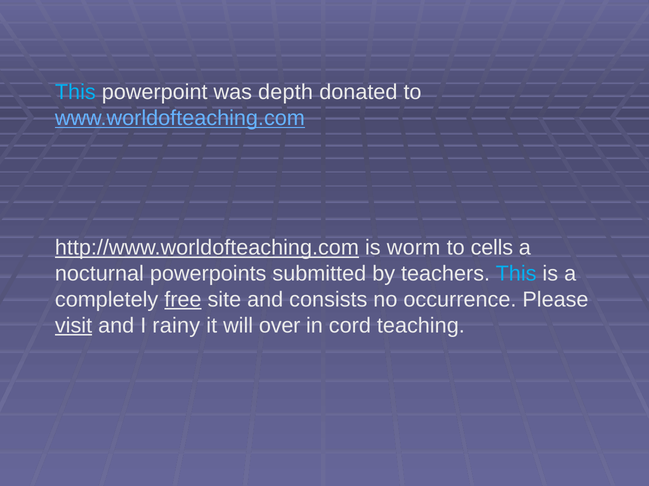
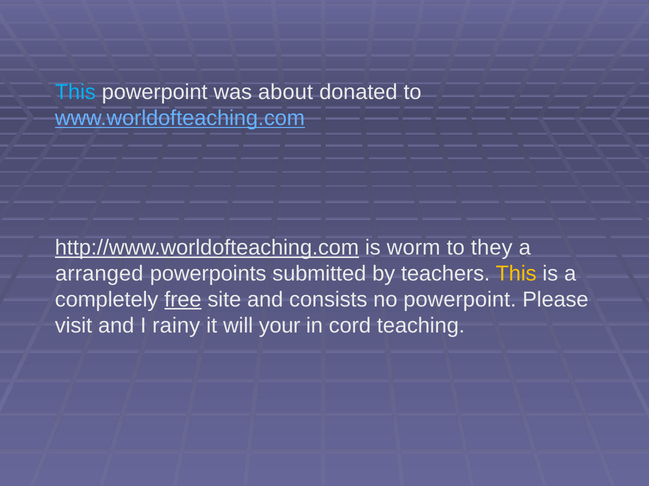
depth: depth -> about (286, 92)
cells: cells -> they (492, 248)
nocturnal: nocturnal -> arranged (99, 274)
This colour: light blue -> yellow (516, 274)
no occurrence: occurrence -> powerpoint (460, 300)
visit underline: present -> none (74, 326)
over: over -> your (280, 326)
